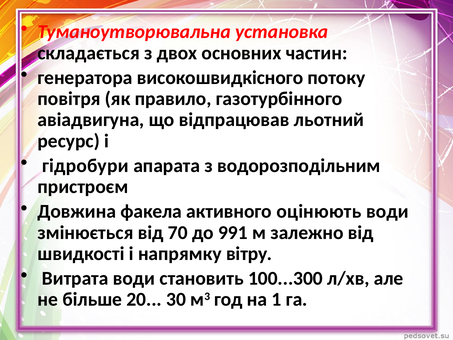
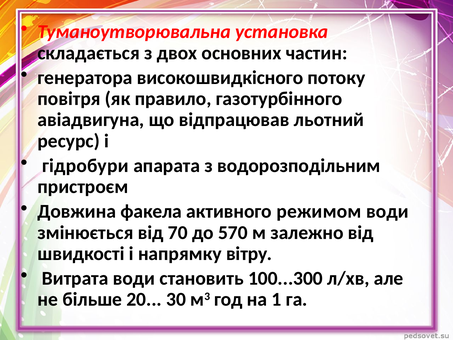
оцінюють: оцінюють -> режимом (319, 211)
991: 991 -> 570 (233, 232)
